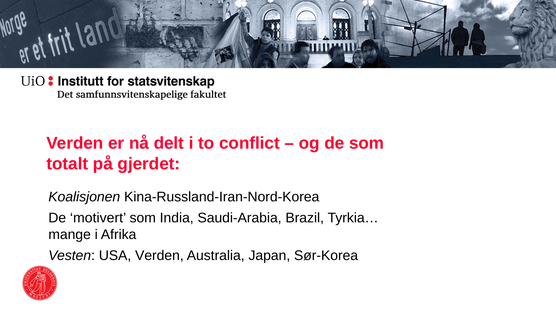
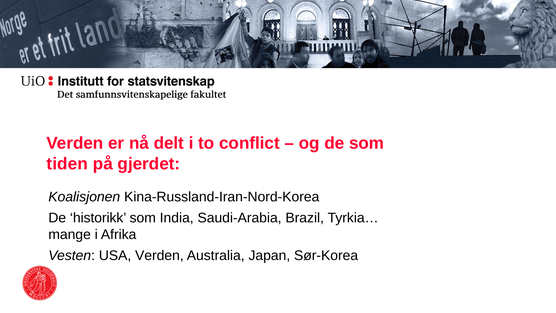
totalt: totalt -> tiden (67, 164)
motivert: motivert -> historikk (98, 218)
